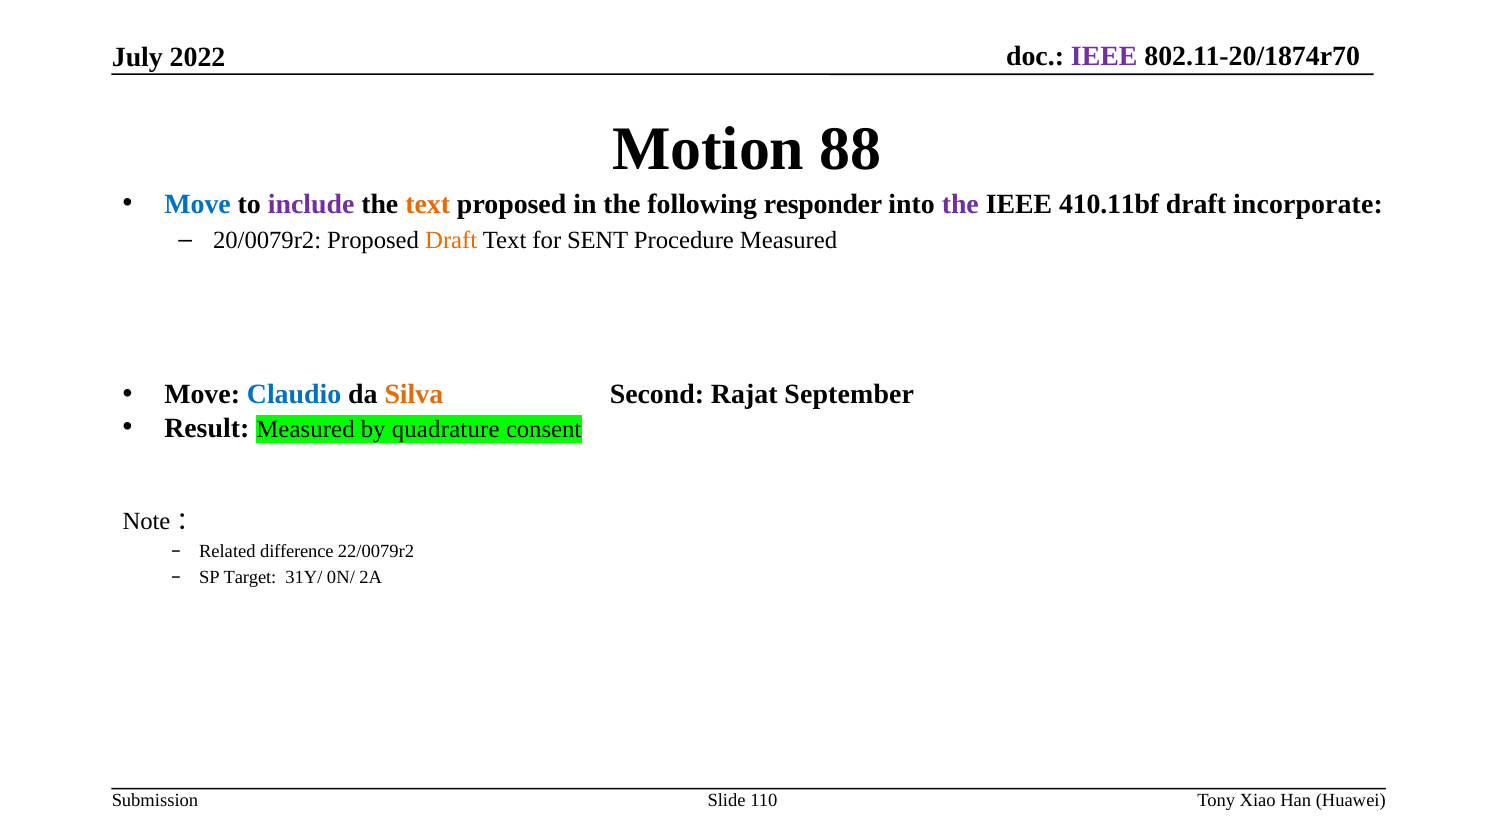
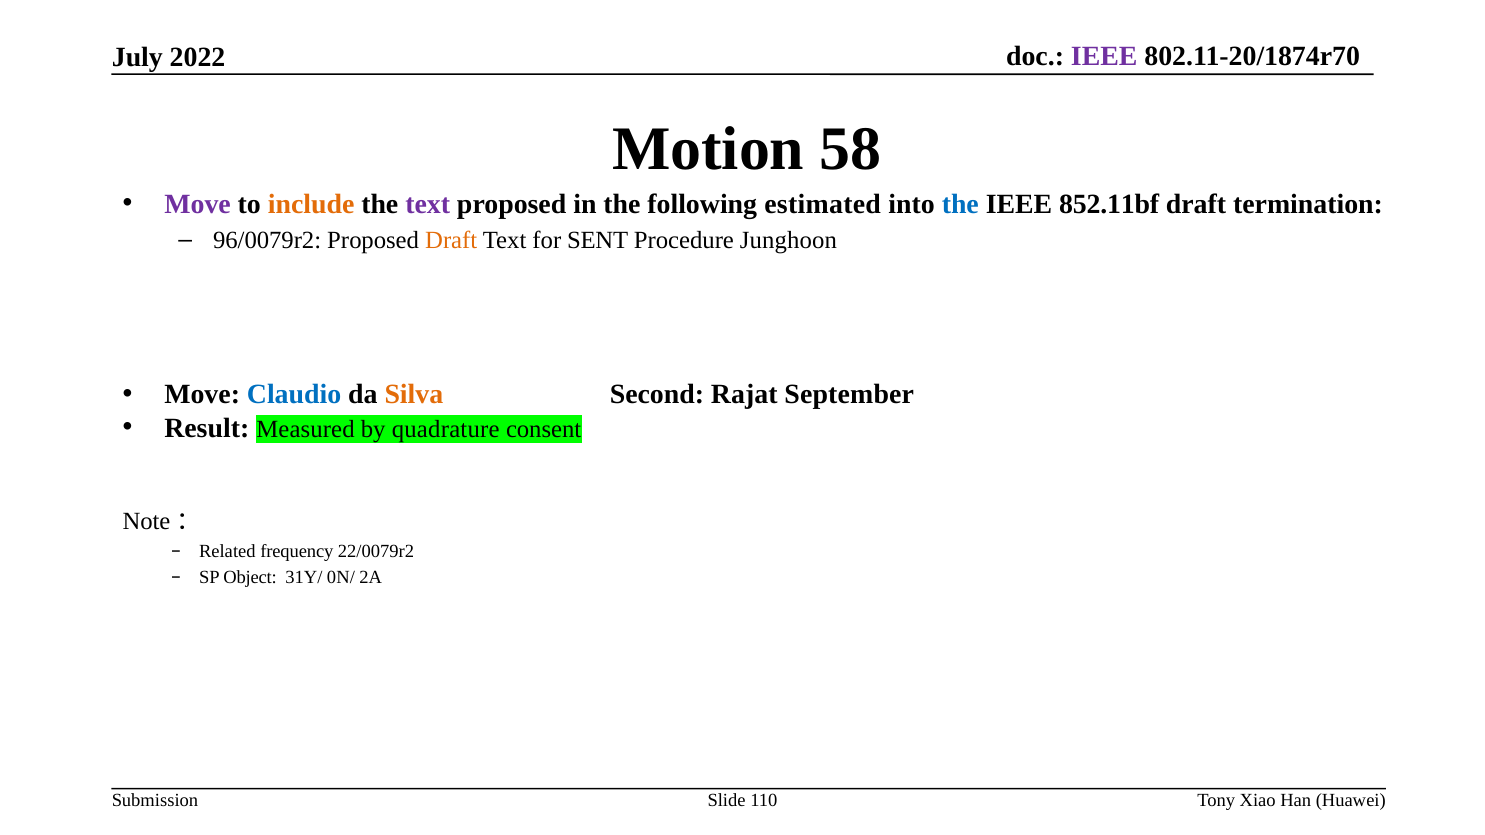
88: 88 -> 58 (851, 149)
Move colour: blue -> purple (198, 204)
include colour: purple -> orange (311, 204)
text colour: orange -> purple (428, 204)
responder: responder -> estimated (823, 204)
the colour: purple -> blue (960, 204)
410.11bf: 410.11bf -> 852.11bf (1109, 204)
incorporate: incorporate -> termination (1308, 204)
20/0079r2: 20/0079r2 -> 96/0079r2 (267, 241)
Procedure Measured: Measured -> Junghoon (789, 241)
difference: difference -> frequency (297, 551)
Target: Target -> Object (250, 577)
